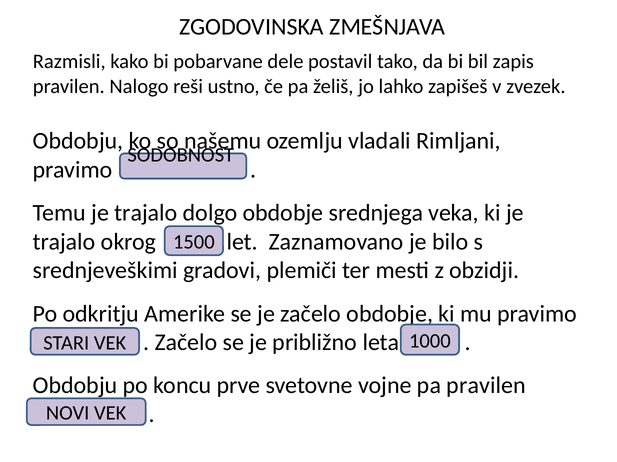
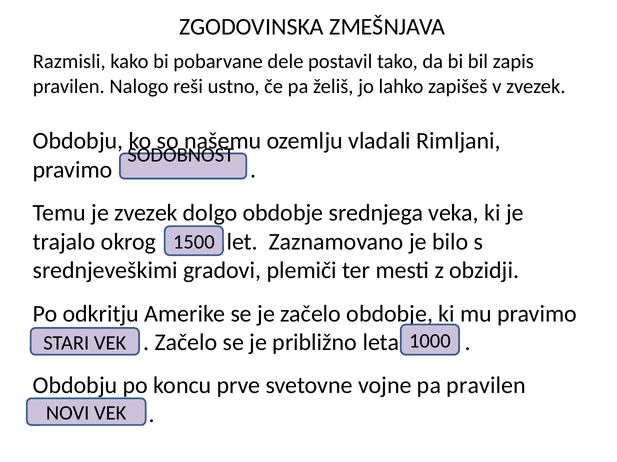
Temu je trajalo: trajalo -> zvezek (146, 213)
